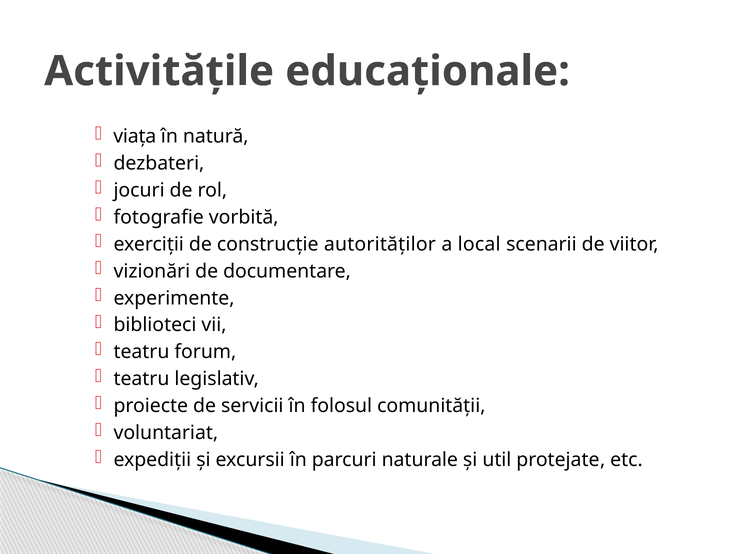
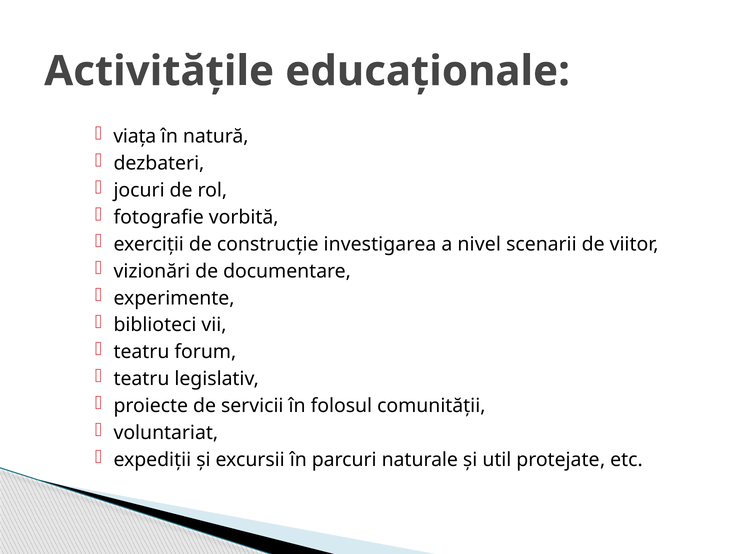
autorităților: autorităților -> investigarea (380, 244)
local: local -> nivel (479, 244)
